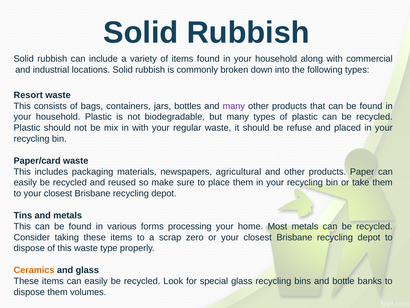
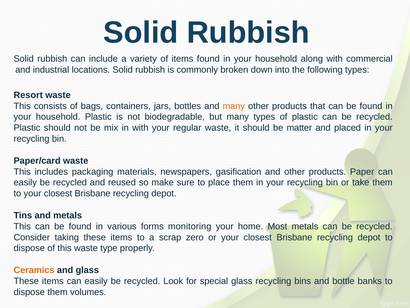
many colour: purple -> orange (234, 106)
refuse: refuse -> matter (299, 128)
agricultural: agricultural -> gasification (239, 171)
processing: processing -> monitoring (190, 226)
